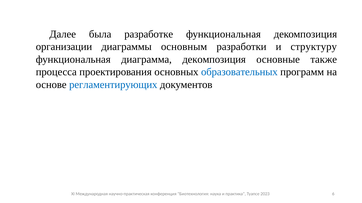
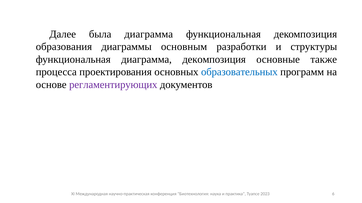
была разработке: разработке -> диаграмма (149, 34)
организации: организации -> образования (64, 47)
структуру: структуру -> структуры (314, 47)
регламентирующих colour: blue -> purple (113, 85)
